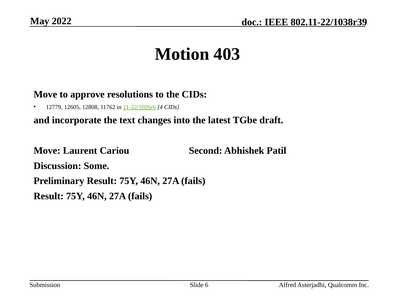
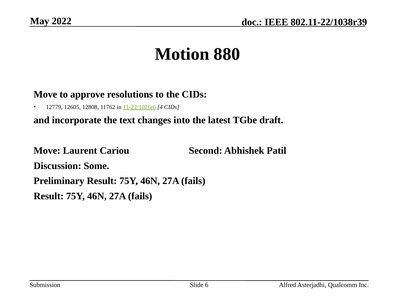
403: 403 -> 880 (227, 54)
